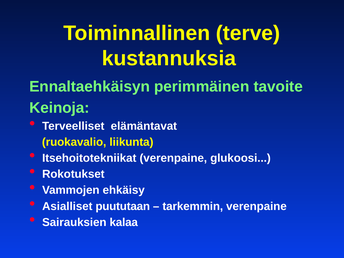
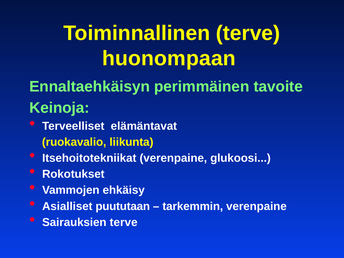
kustannuksia: kustannuksia -> huonompaan (169, 59)
Sairauksien kalaa: kalaa -> terve (124, 222)
